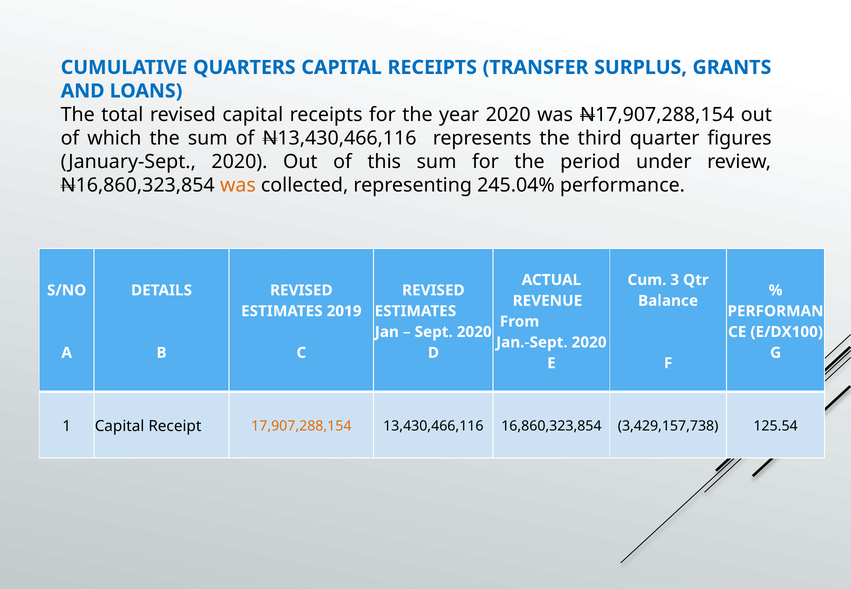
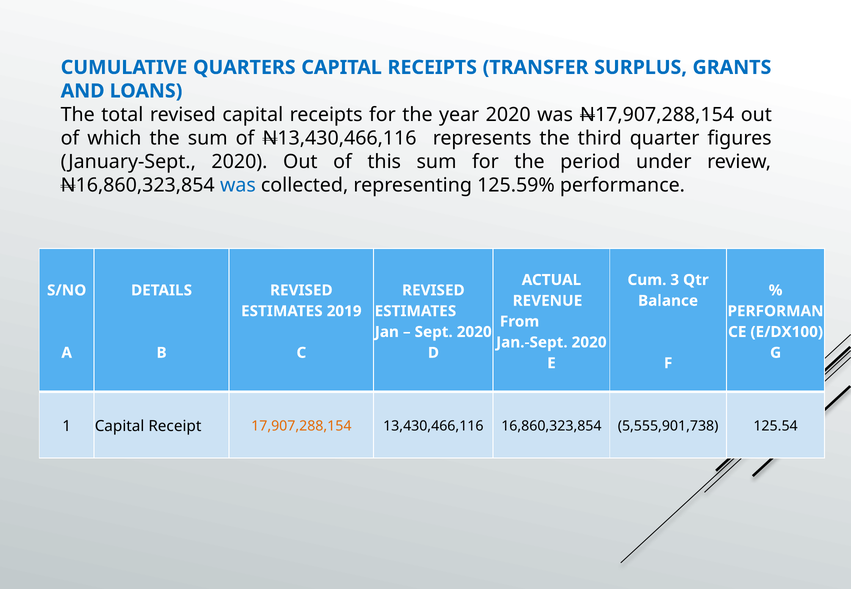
was colour: orange -> blue (238, 185)
245.04%: 245.04% -> 125.59% (516, 185)
3,429,157,738: 3,429,157,738 -> 5,555,901,738 (668, 426)
